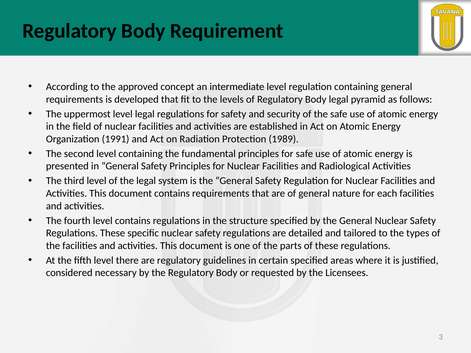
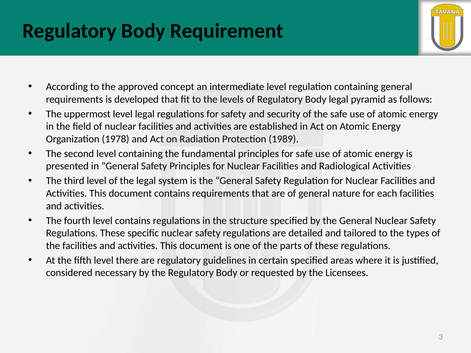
1991: 1991 -> 1978 (116, 139)
